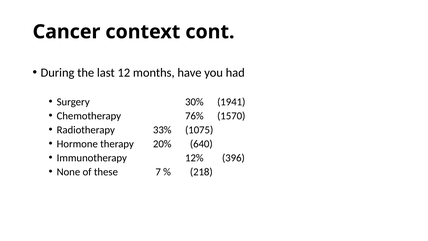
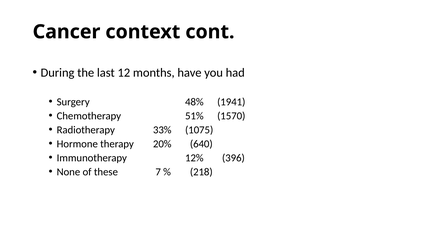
30%: 30% -> 48% (194, 102)
76%: 76% -> 51% (194, 116)
